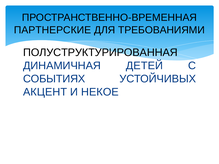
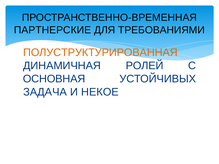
ПОЛУСТРУКТУРИРОВАННАЯ colour: black -> orange (100, 53)
ДЕТЕЙ: ДЕТЕЙ -> РОЛЕЙ (145, 66)
СОБЫТИЯХ: СОБЫТИЯХ -> ОСНОВНАЯ (54, 79)
АКЦЕНТ: АКЦЕНТ -> ЗАДАЧА (45, 92)
